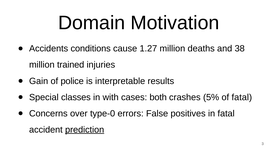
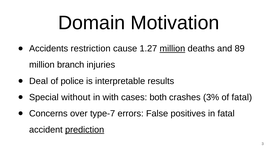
conditions: conditions -> restriction (91, 49)
million underline: none -> present (172, 49)
38: 38 -> 89 (240, 49)
trained: trained -> branch (71, 65)
Gain: Gain -> Deal (39, 81)
classes: classes -> without (76, 97)
5%: 5% -> 3% (211, 97)
type-0: type-0 -> type-7 (103, 113)
